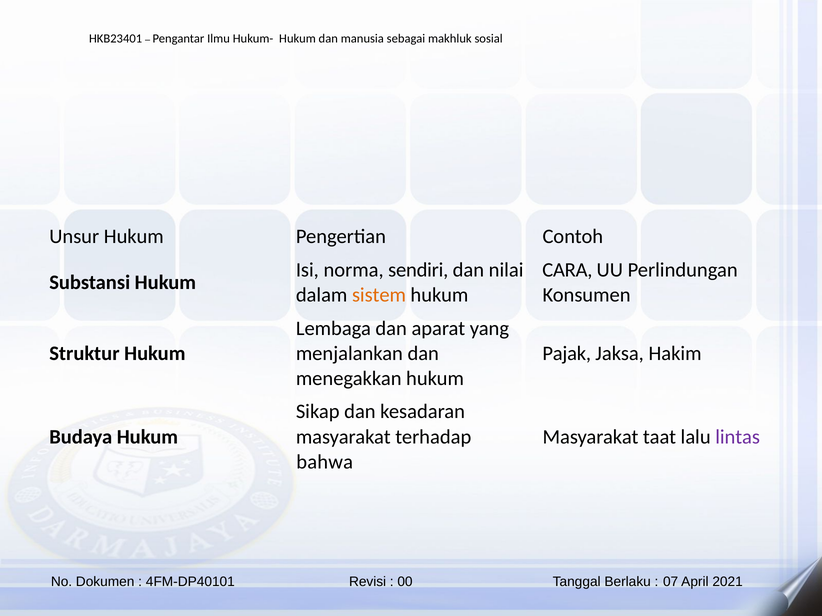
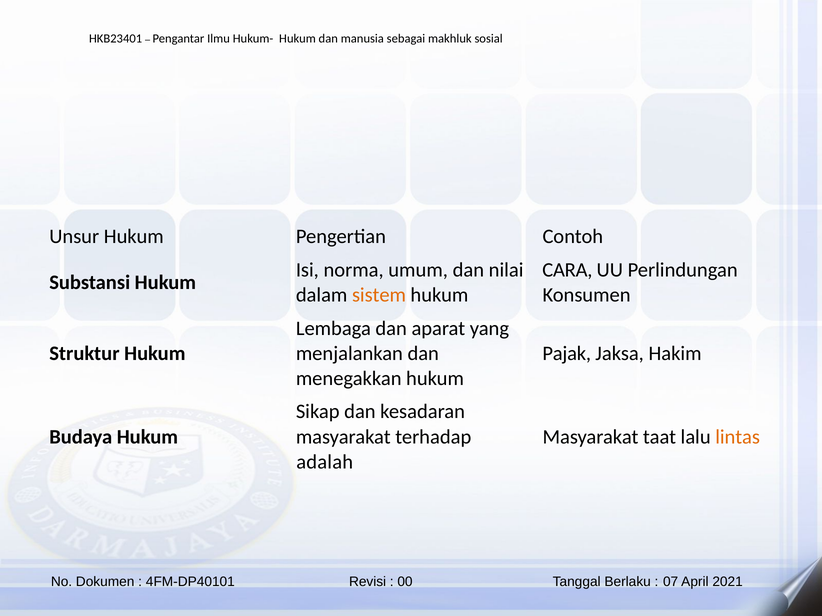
sendiri: sendiri -> umum (418, 270)
lintas colour: purple -> orange (738, 437)
bahwa: bahwa -> adalah (325, 462)
